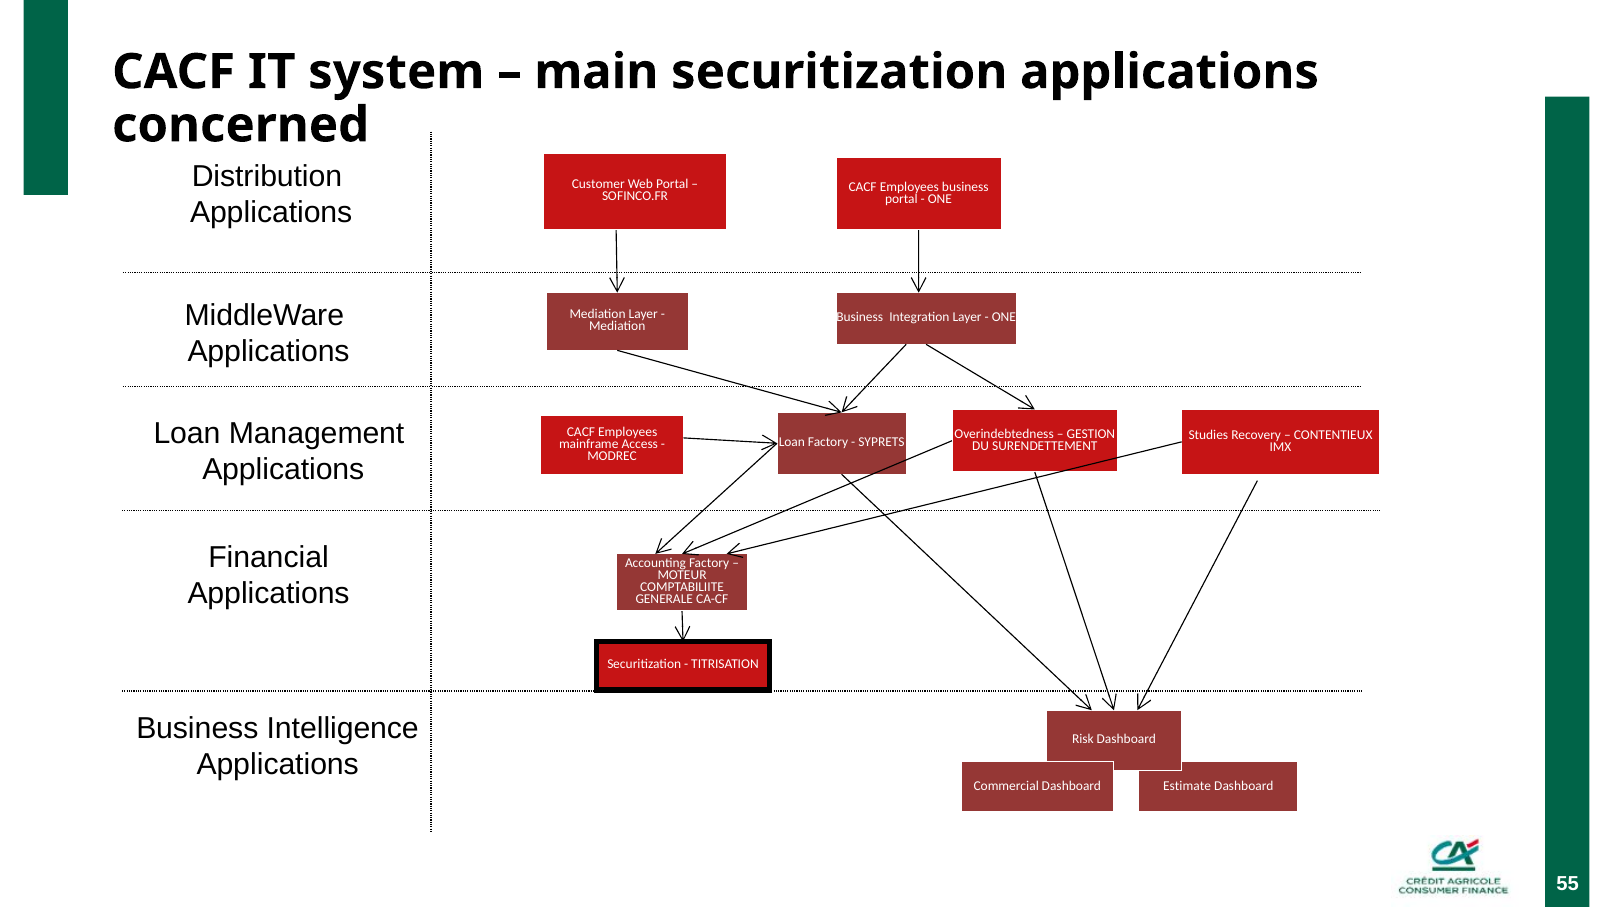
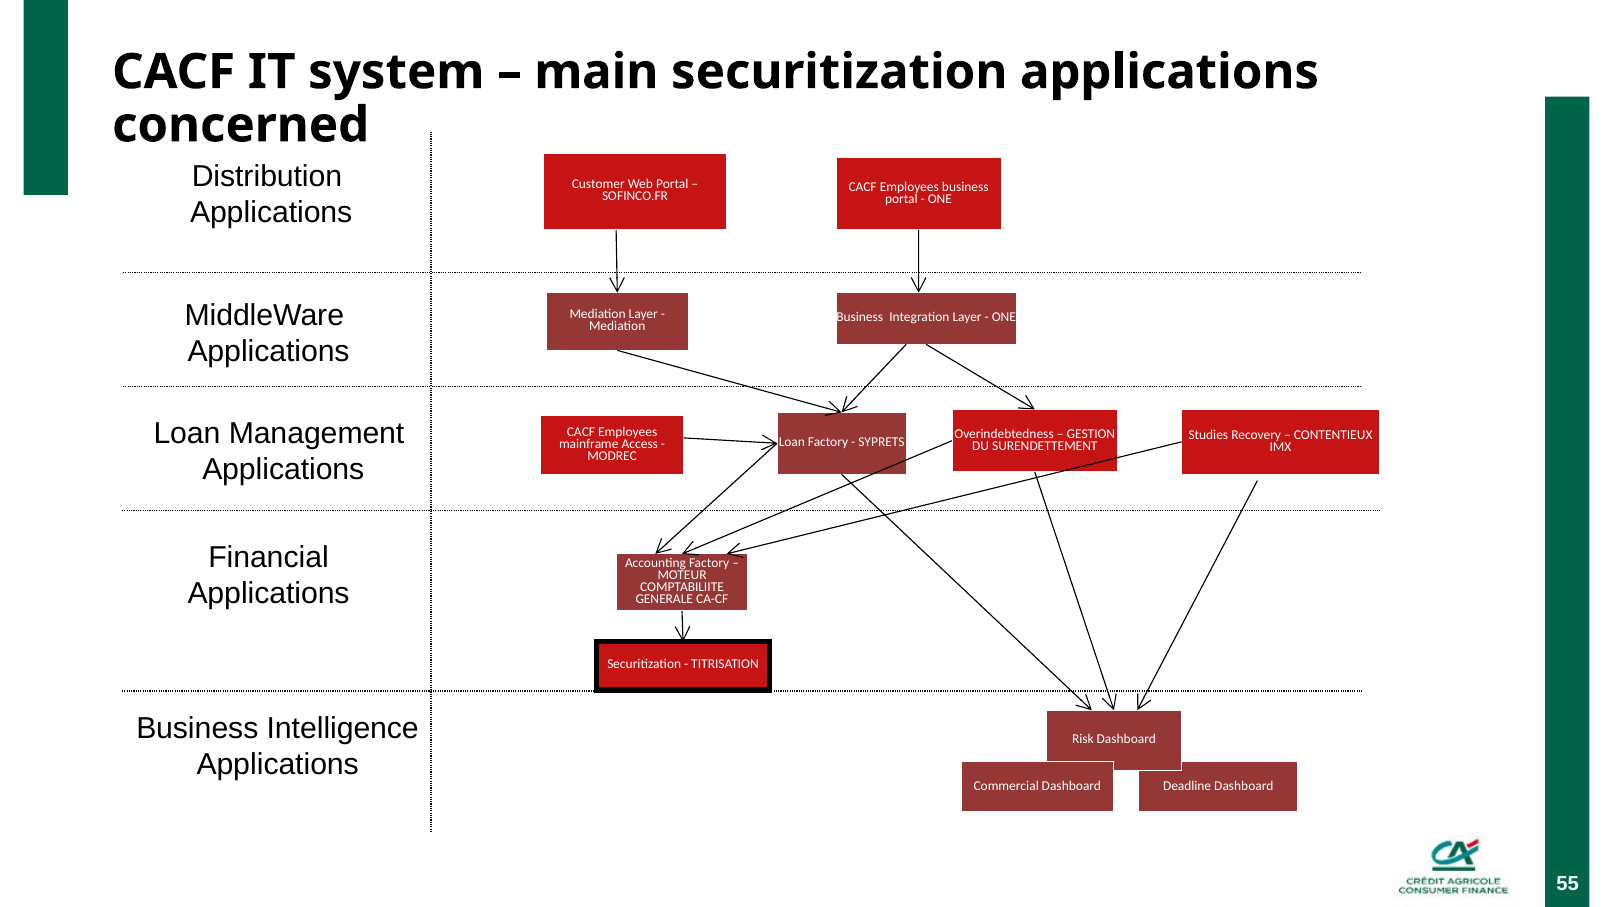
Estimate: Estimate -> Deadline (1187, 786)
